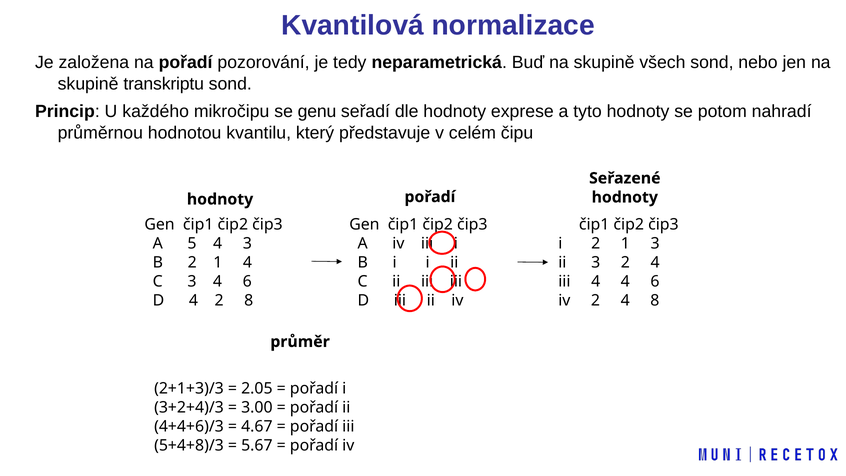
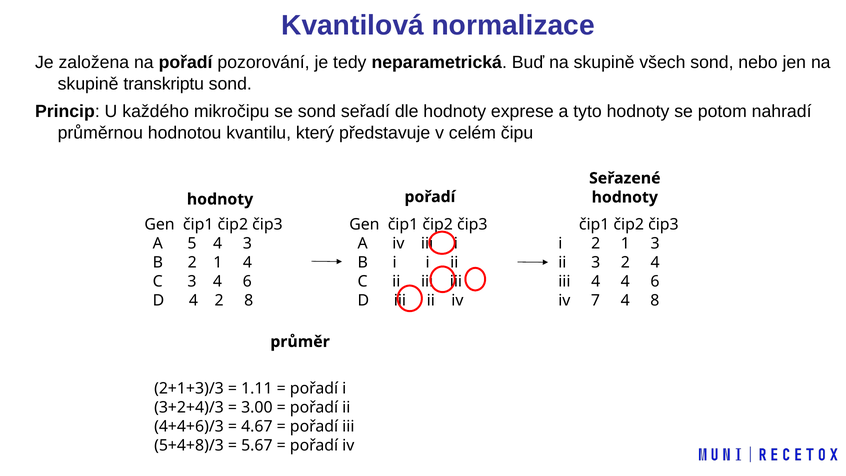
se genu: genu -> sond (317, 112)
iv 2: 2 -> 7 (596, 300)
2.05: 2.05 -> 1.11 (257, 388)
